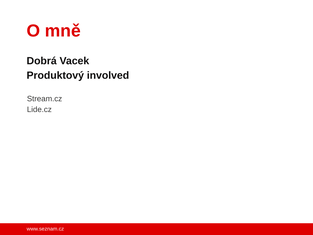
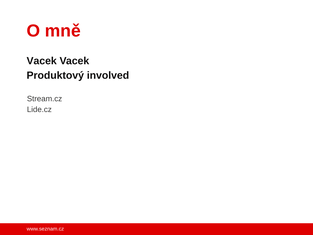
Dobrá: Dobrá -> Vacek (42, 61)
